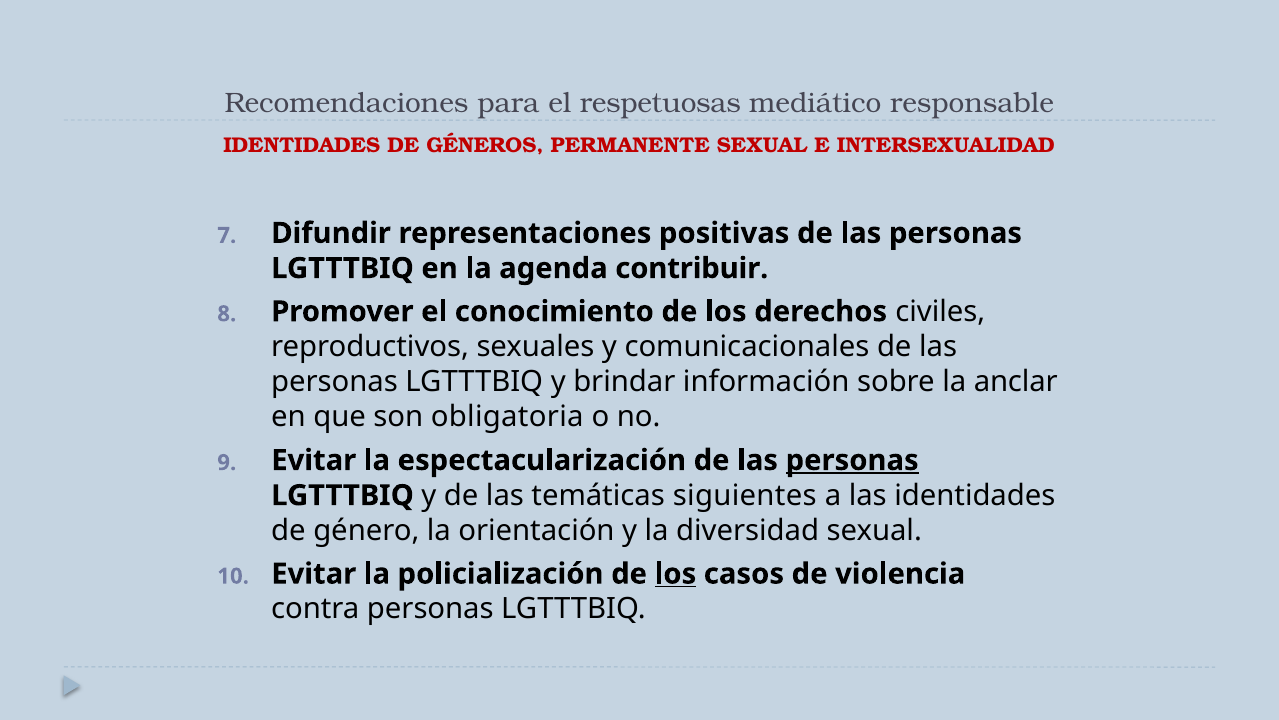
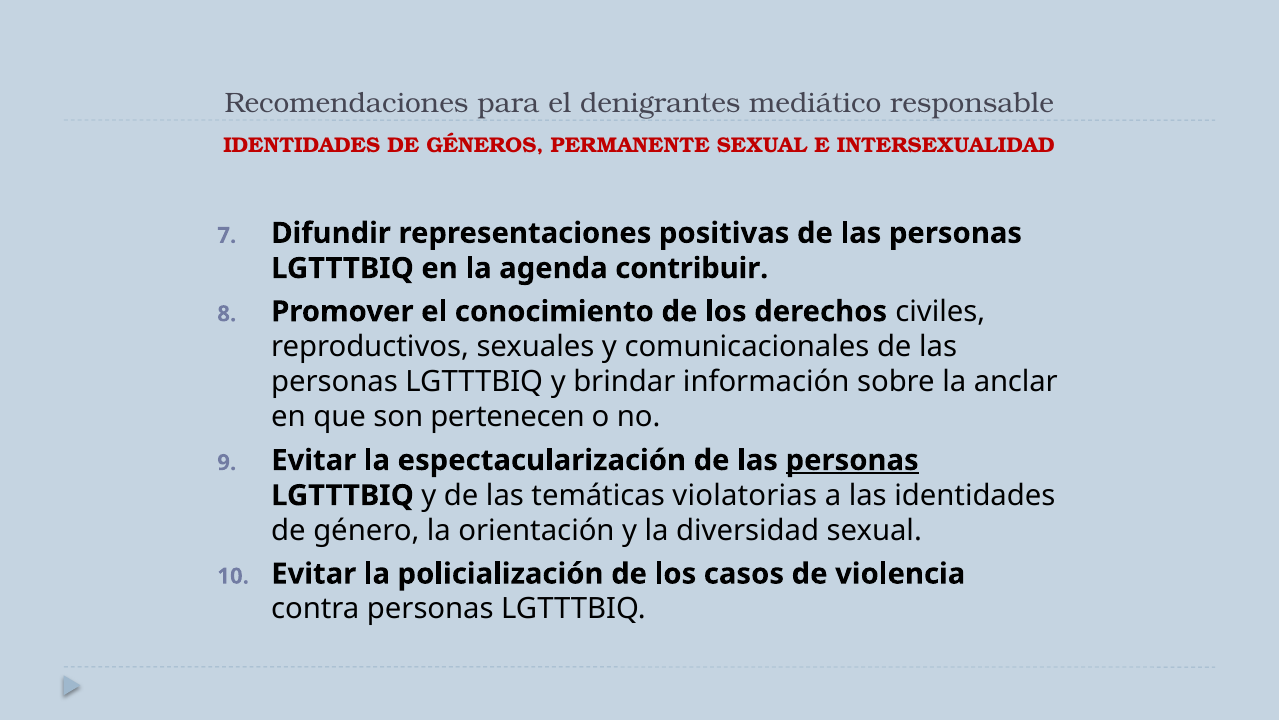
respetuosas: respetuosas -> denigrantes (660, 104)
obligatoria: obligatoria -> pertenecen (507, 417)
siguientes: siguientes -> violatorias (745, 495)
los underline: present -> none (675, 573)
